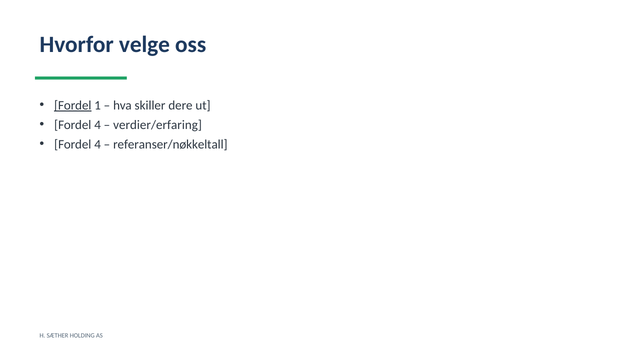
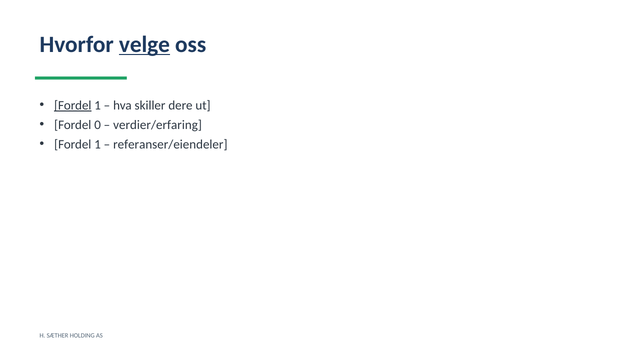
velge underline: none -> present (144, 44)
4: 4 -> 0 (98, 125)
4: 4 -> 1 (98, 144)
referanser/nøkkeltall: referanser/nøkkeltall -> referanser/eiendeler (170, 144)
